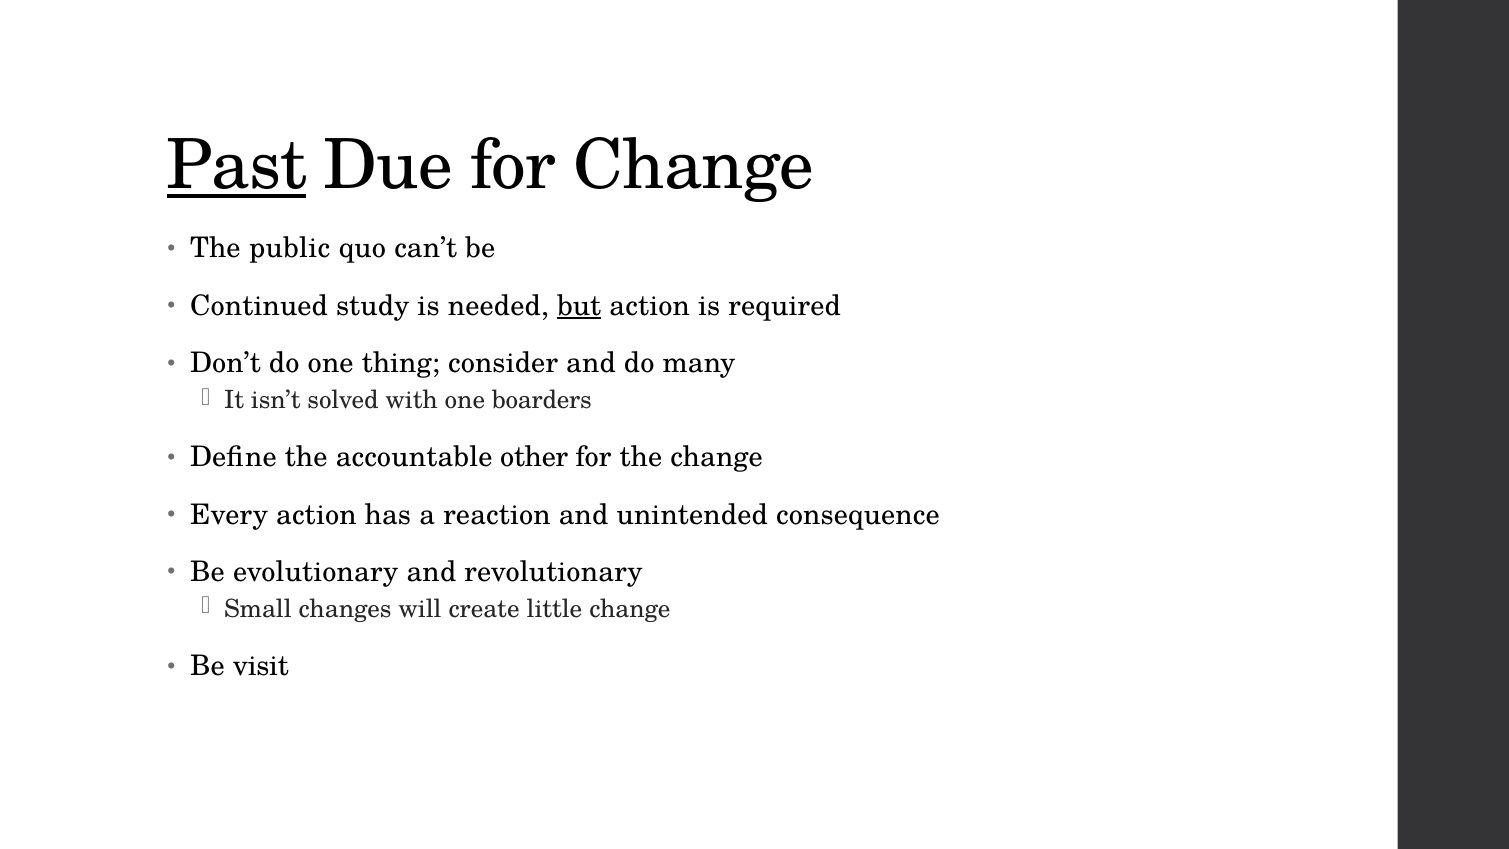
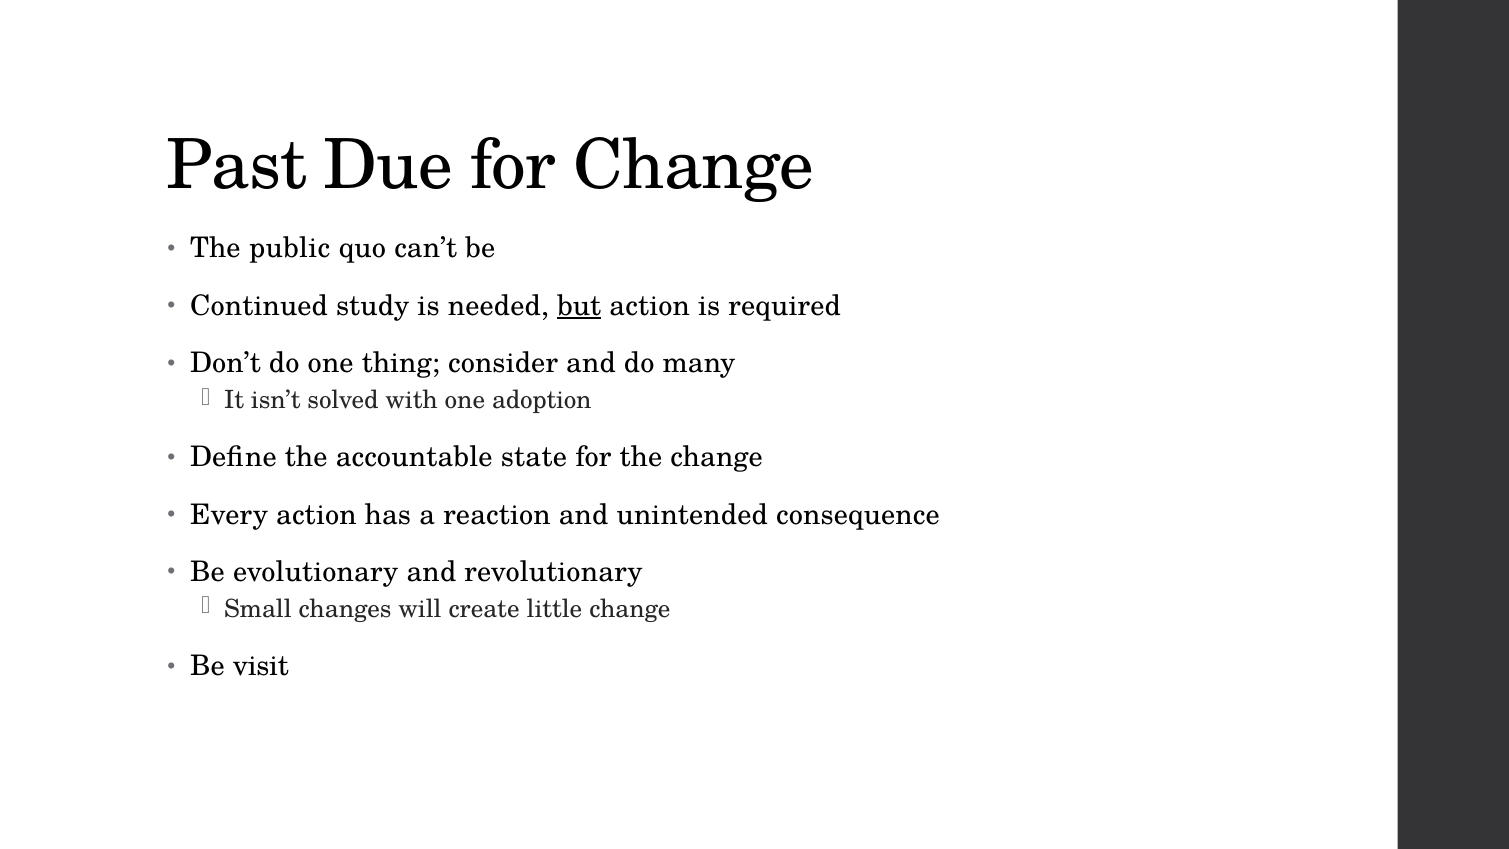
Past underline: present -> none (237, 166)
boarders: boarders -> adoption (542, 400)
other: other -> state (534, 457)
